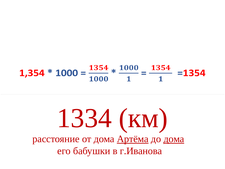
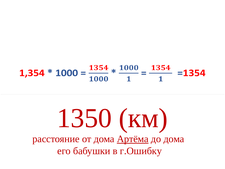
1334: 1334 -> 1350 (84, 118)
дома underline: present -> none (174, 139)
г.Иванова: г.Иванова -> г.Ошибку (141, 151)
